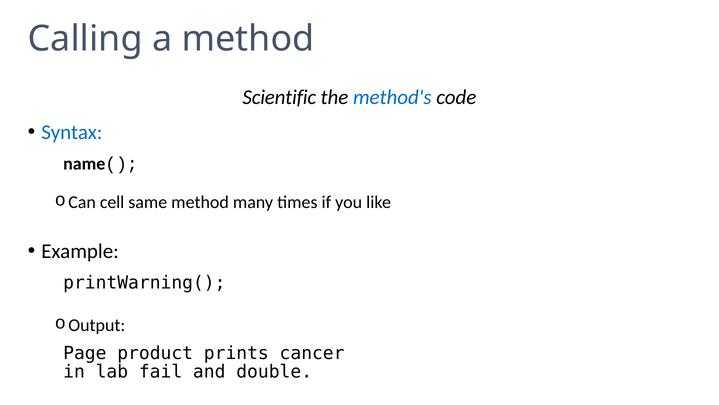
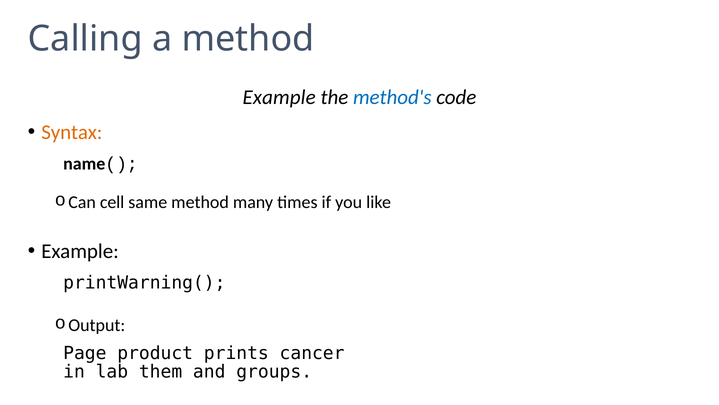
Scientific: Scientific -> Example (279, 97)
Syntax colour: blue -> orange (72, 132)
fail: fail -> them (161, 371)
double: double -> groups (274, 371)
